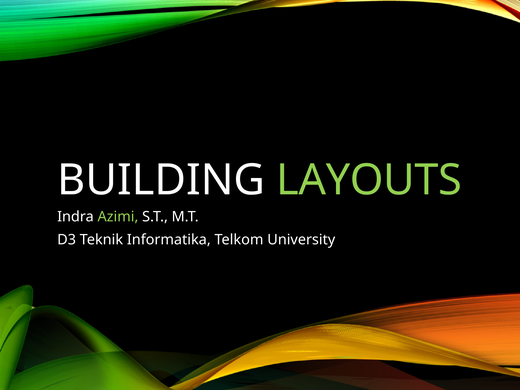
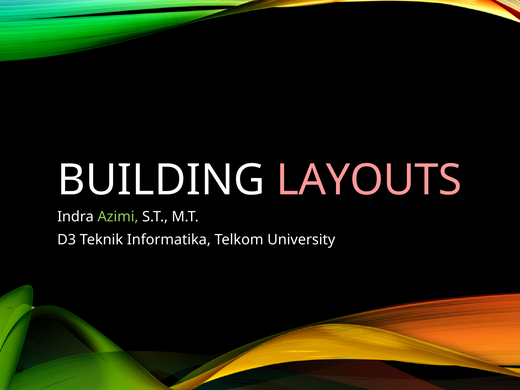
LAYOUTS colour: light green -> pink (369, 180)
